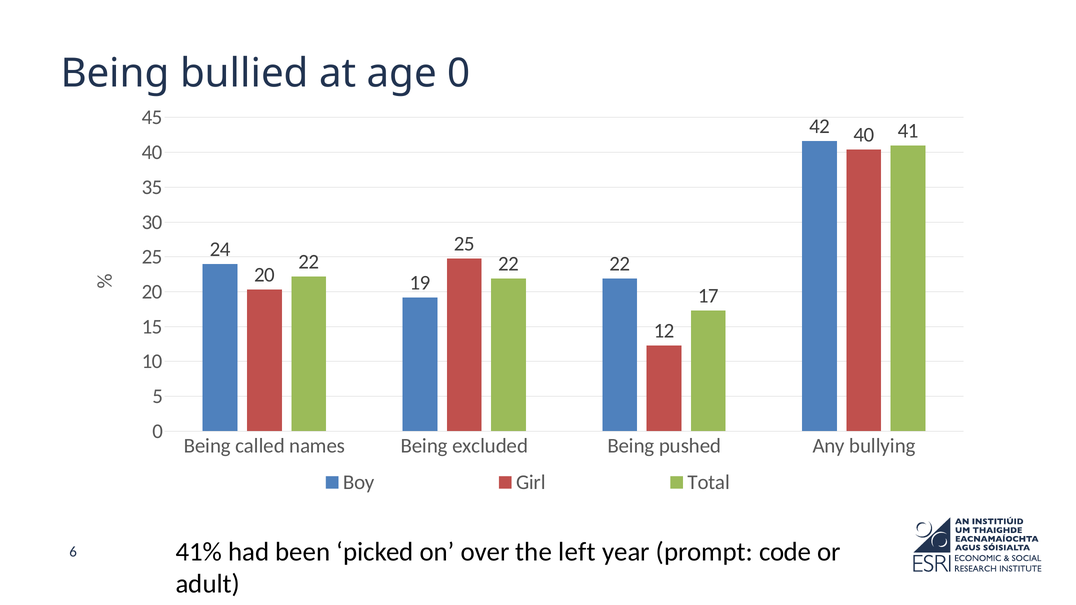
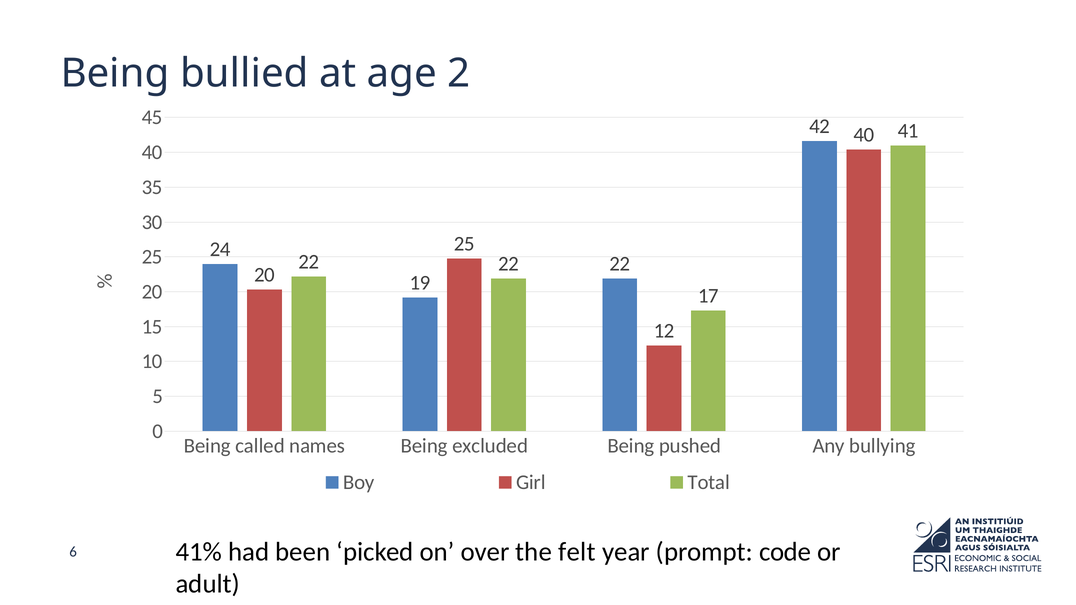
age 0: 0 -> 2 (459, 73)
left: left -> felt (577, 552)
